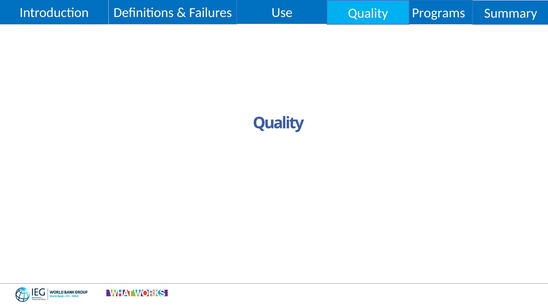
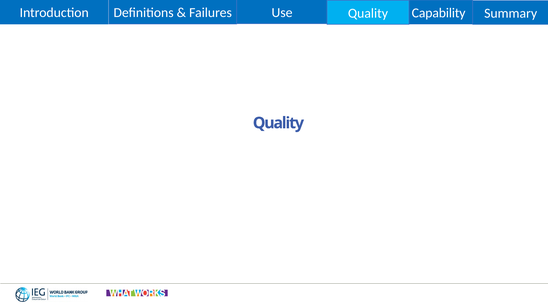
Programs: Programs -> Capability (439, 13)
